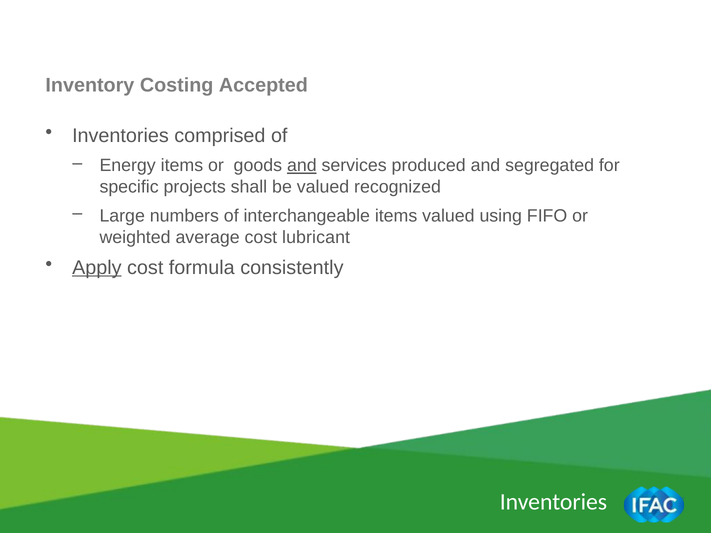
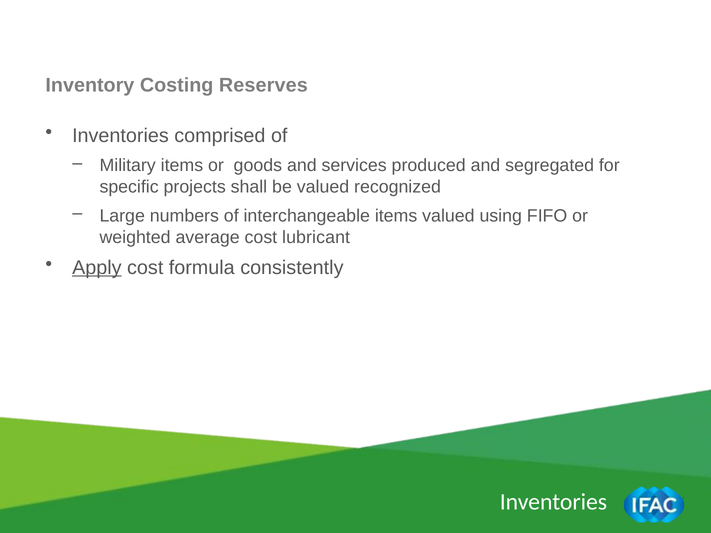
Accepted: Accepted -> Reserves (263, 85)
Energy: Energy -> Military (128, 166)
and underline: present -> none (302, 166)
